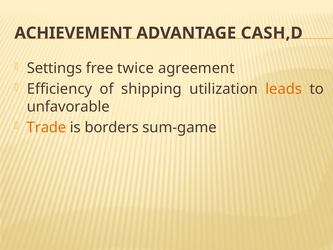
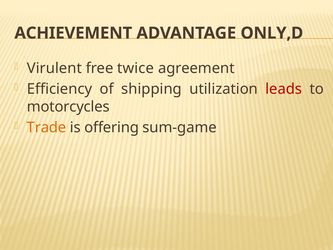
CASH,D: CASH,D -> ONLY,D (272, 33)
Settings: Settings -> Virulent (54, 68)
leads colour: orange -> red (284, 89)
unfavorable: unfavorable -> motorcycles (68, 107)
borders: borders -> offering (112, 127)
